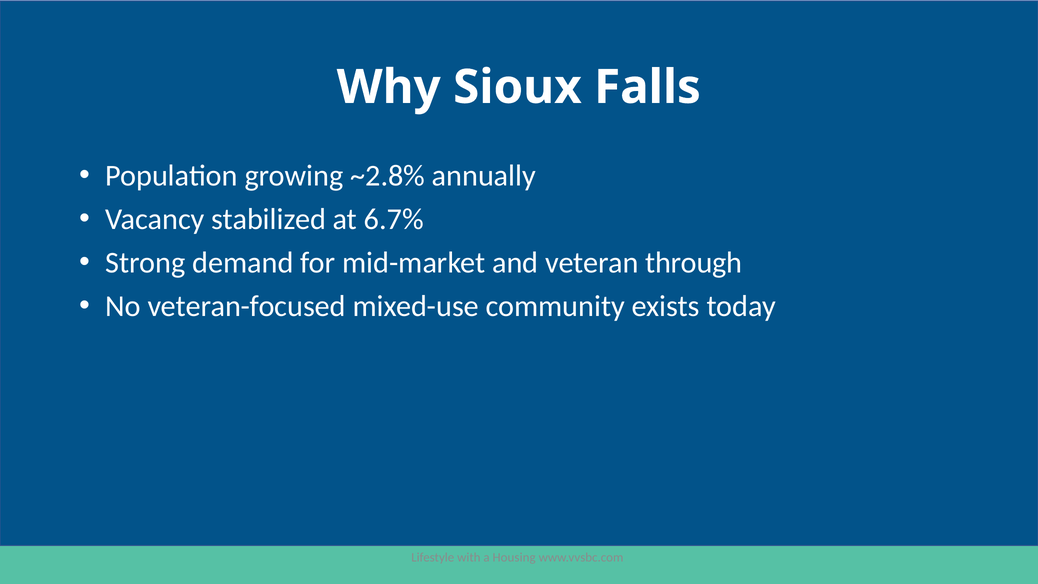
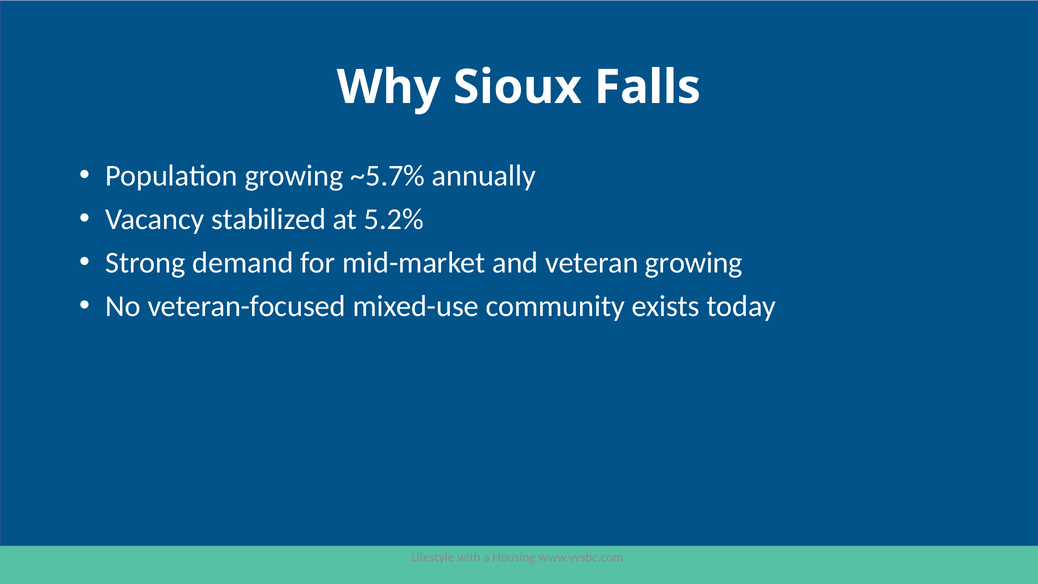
~2.8%: ~2.8% -> ~5.7% (388, 175)
6.7%: 6.7% -> 5.2% (394, 219)
veteran through: through -> growing (694, 263)
